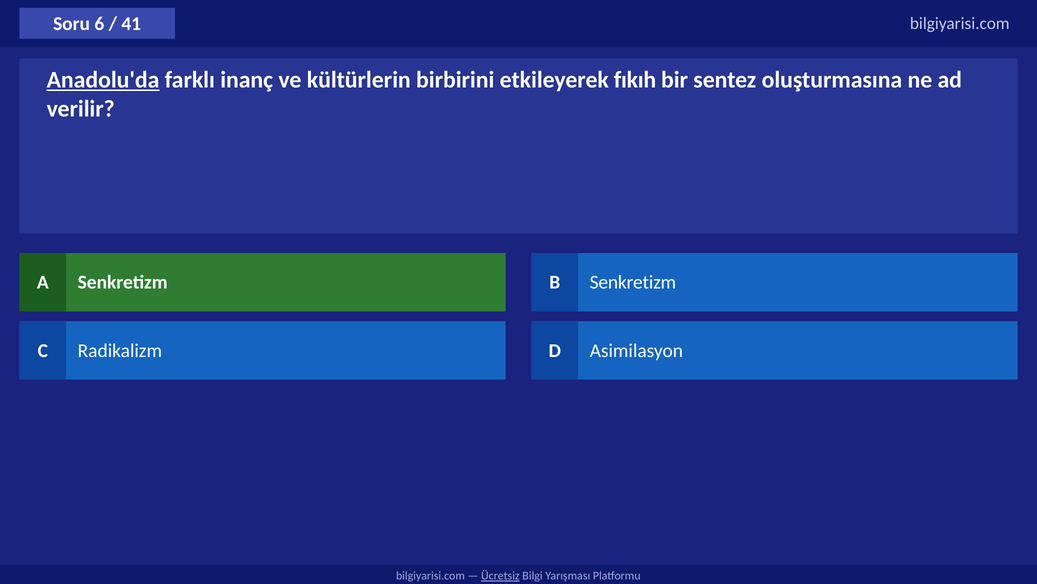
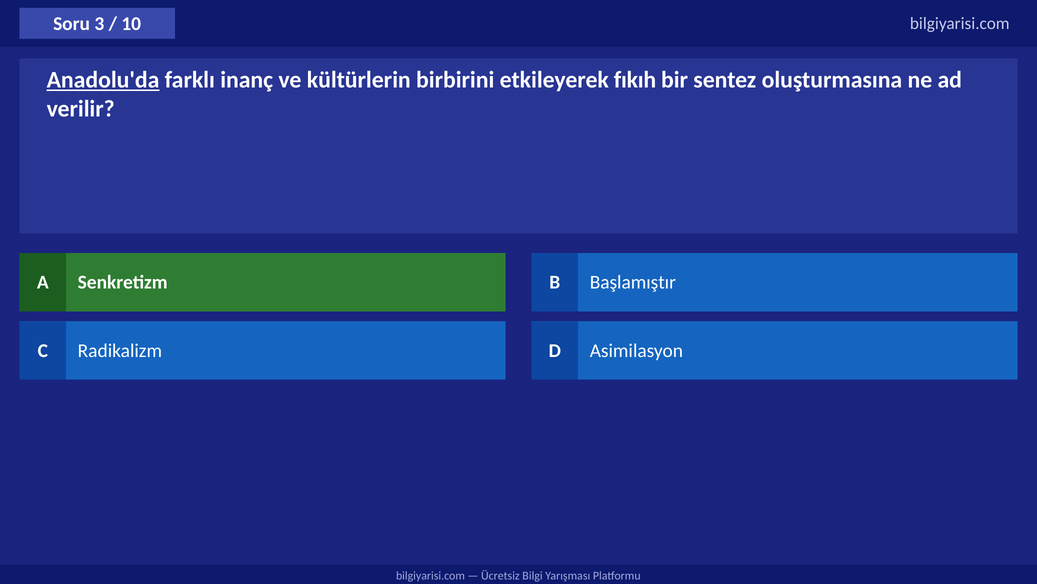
6: 6 -> 3 (99, 24)
41: 41 -> 10 (131, 24)
B Senkretizm: Senkretizm -> Başlamıştır (633, 282)
Ücretsiz underline: present -> none (500, 575)
